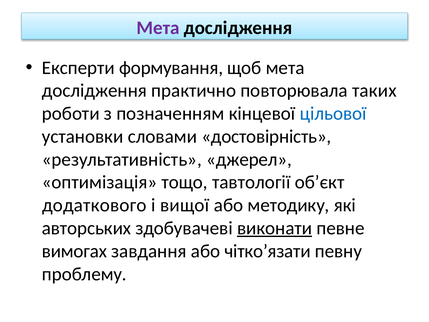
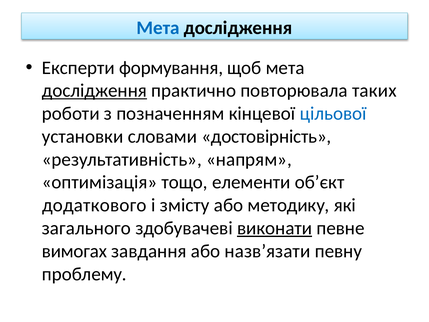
Мета colour: purple -> blue (158, 28)
дослідження underline: none -> present (94, 91)
джерел: джерел -> напрям (249, 159)
тавтології: тавтології -> елементи (251, 182)
вищої: вищої -> змісту (185, 205)
авторських: авторських -> загального (86, 228)
чітко’язати: чітко’язати -> назв’язати (267, 251)
